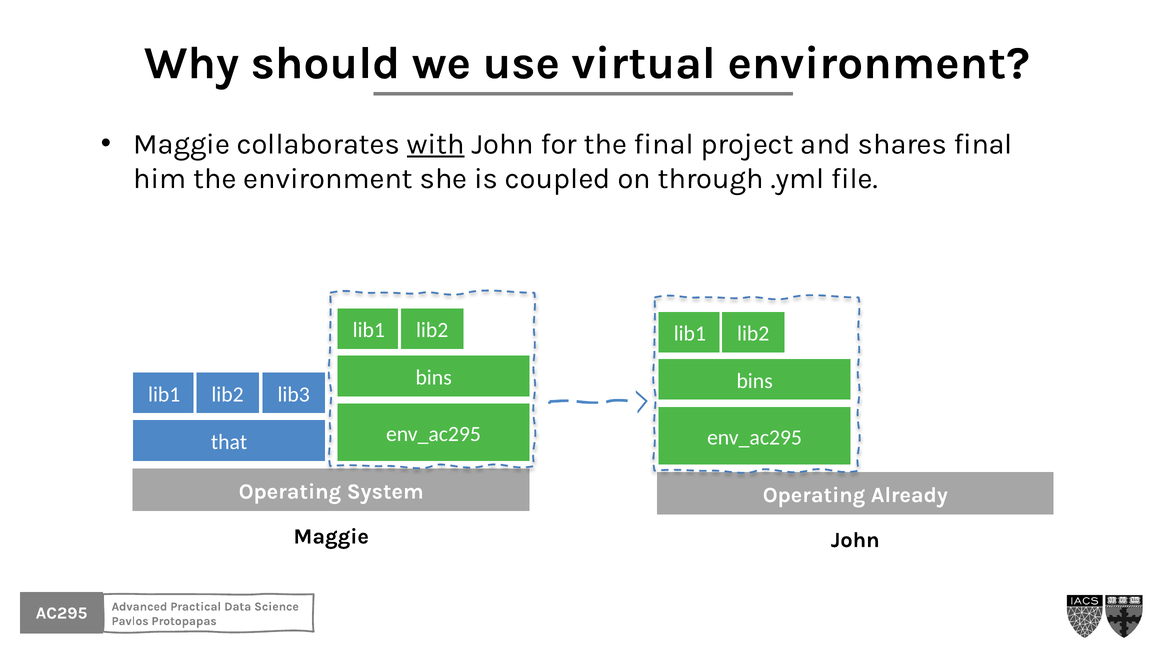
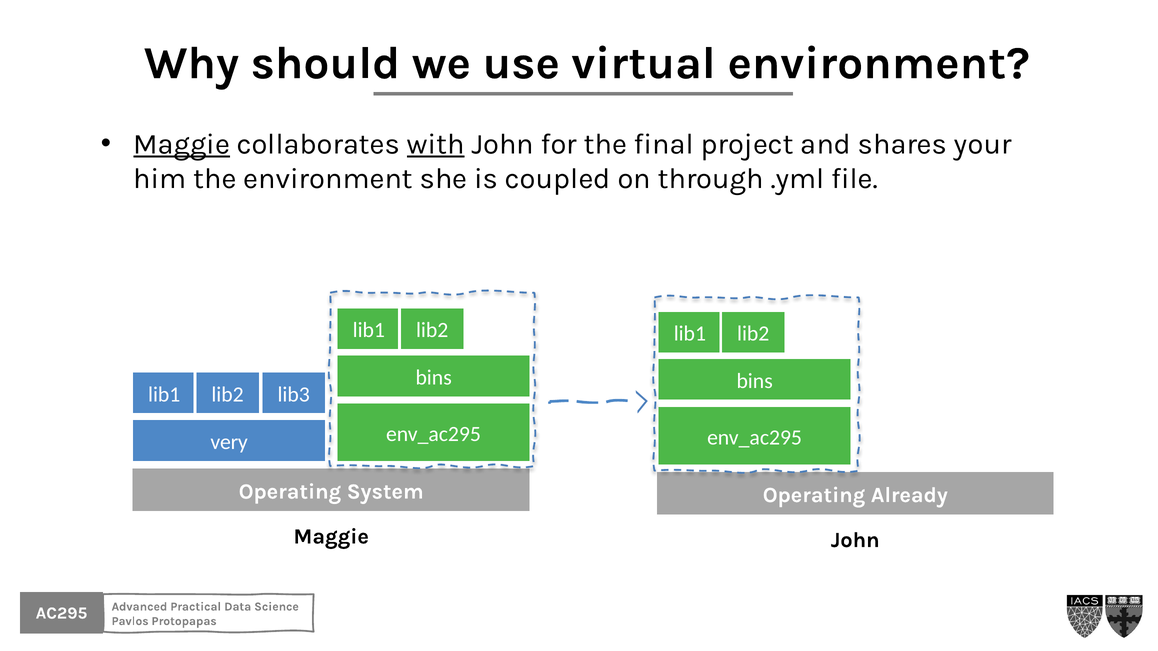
Maggie underline: none -> present (182, 144)
shares final: final -> your (983, 144)
that: that -> very (229, 442)
